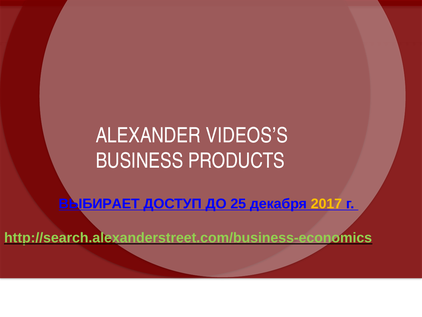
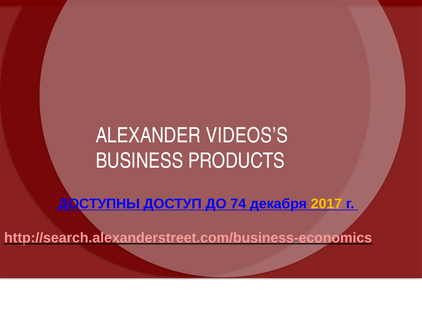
ВЫБИРАЕТ: ВЫБИРАЕТ -> ДОСТУПНЫ (99, 204)
25: 25 -> 74 (238, 204)
http://search.alexanderstreet.com/business-economics colour: light green -> pink (188, 237)
